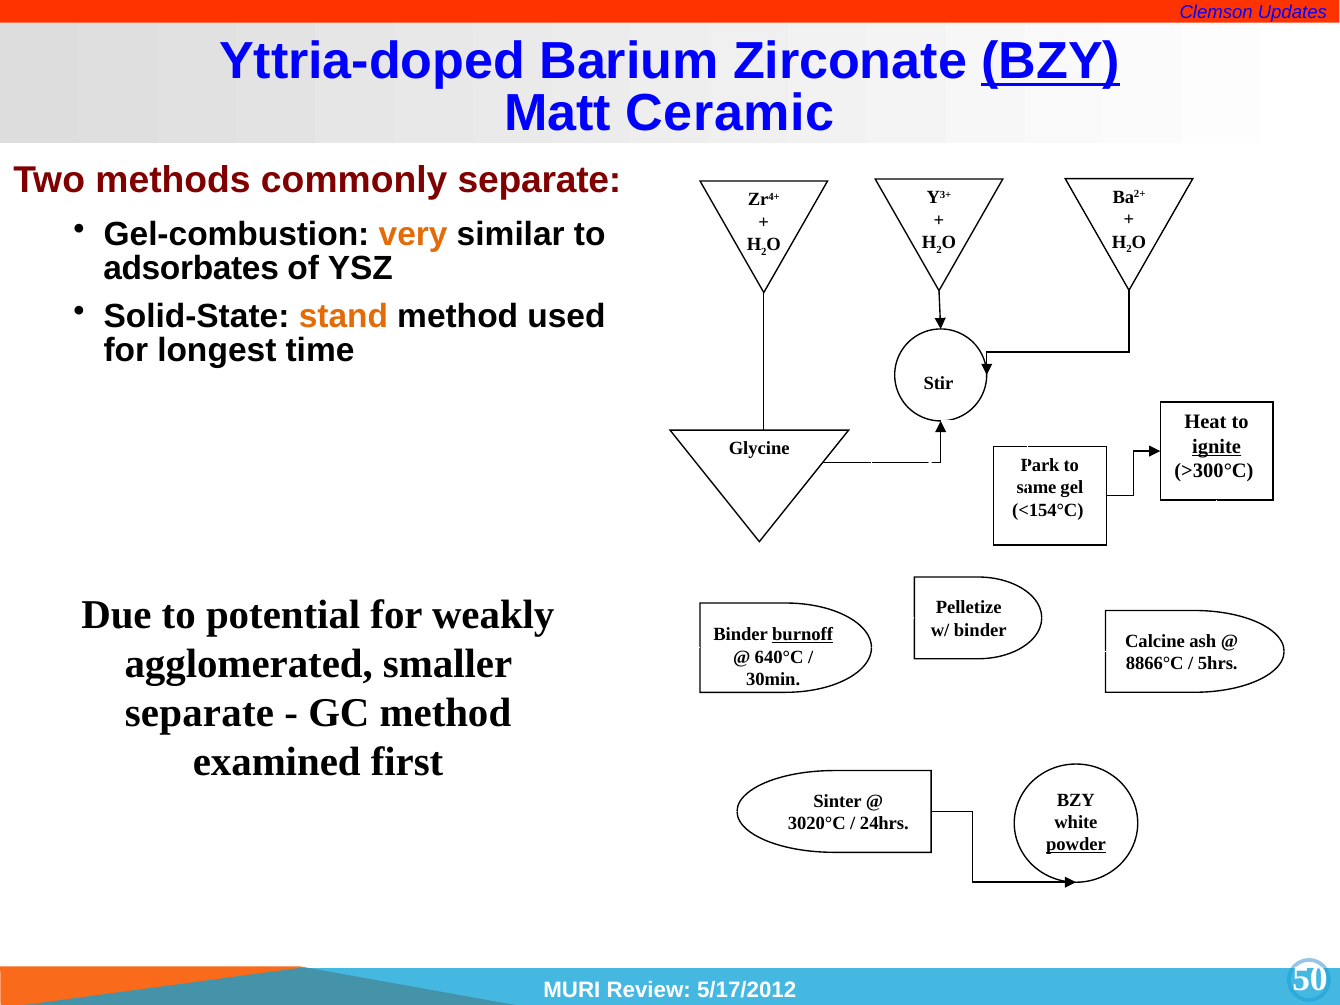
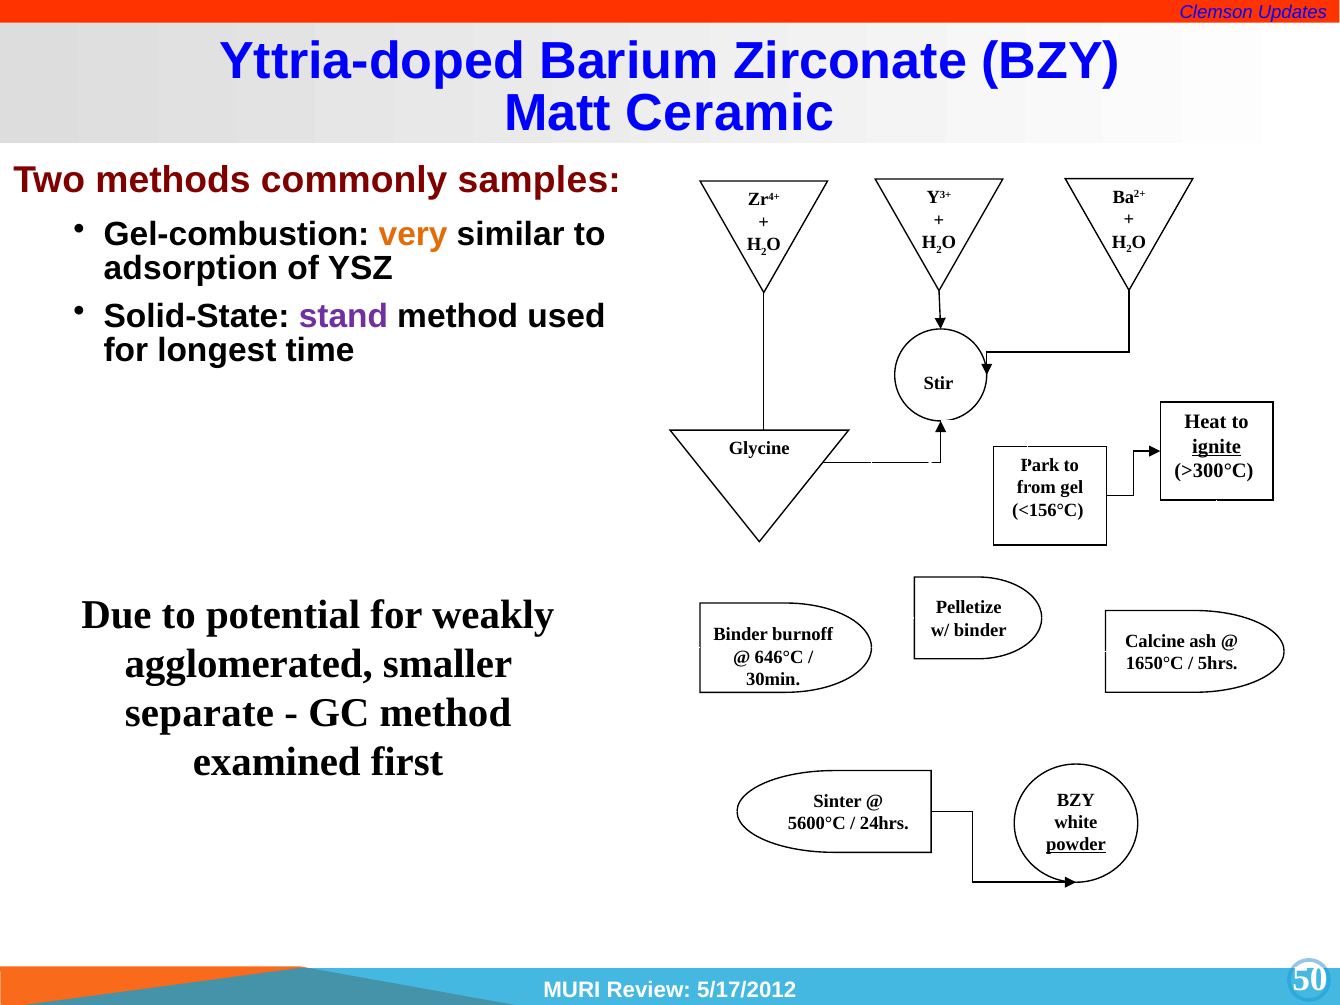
BZY underline: present -> none (1051, 62)
commonly separate: separate -> samples (539, 180)
adsorbates: adsorbates -> adsorption (191, 268)
stand colour: orange -> purple (343, 316)
same: same -> from (1036, 488)
<154°C: <154°C -> <156°C (1048, 510)
burnoff underline: present -> none (803, 635)
640°C: 640°C -> 646°C (779, 657)
8866°C: 8866°C -> 1650°C (1155, 663)
3020°C: 3020°C -> 5600°C (817, 824)
